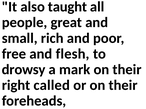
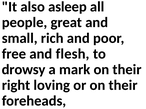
taught: taught -> asleep (67, 7)
called: called -> loving (52, 86)
